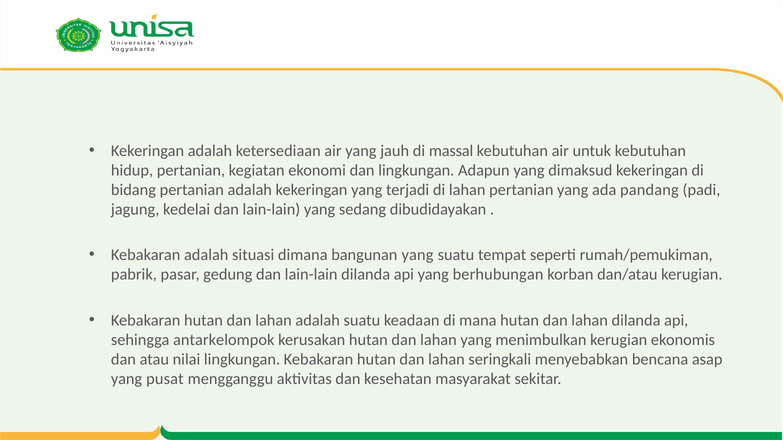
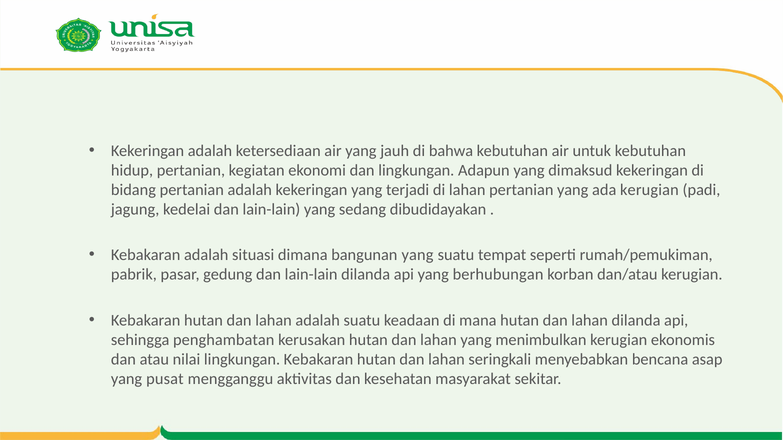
massal: massal -> bahwa (451, 151)
ada pandang: pandang -> kerugian (649, 190)
antarkelompok: antarkelompok -> penghambatan (224, 340)
